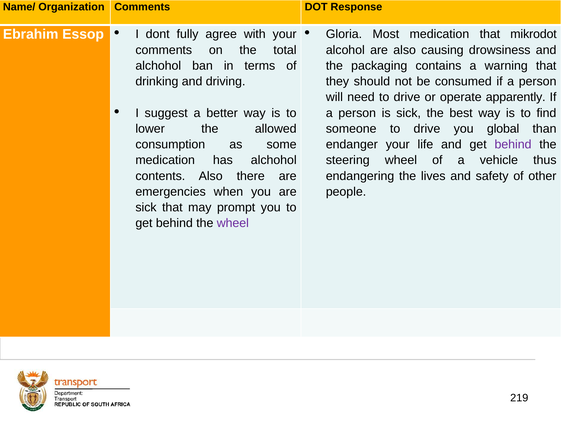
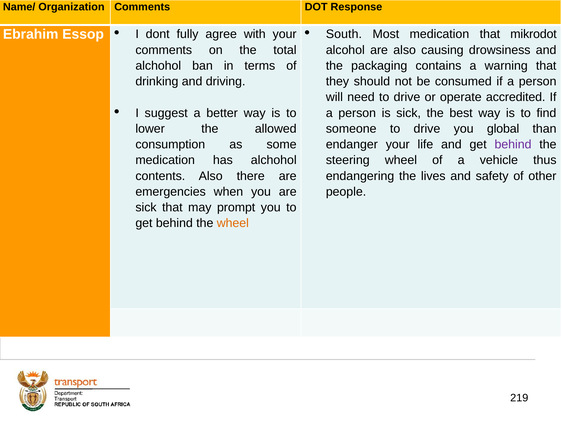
Gloria: Gloria -> South (344, 34)
apparently: apparently -> accredited (516, 97)
wheel colour: purple -> orange (233, 223)
